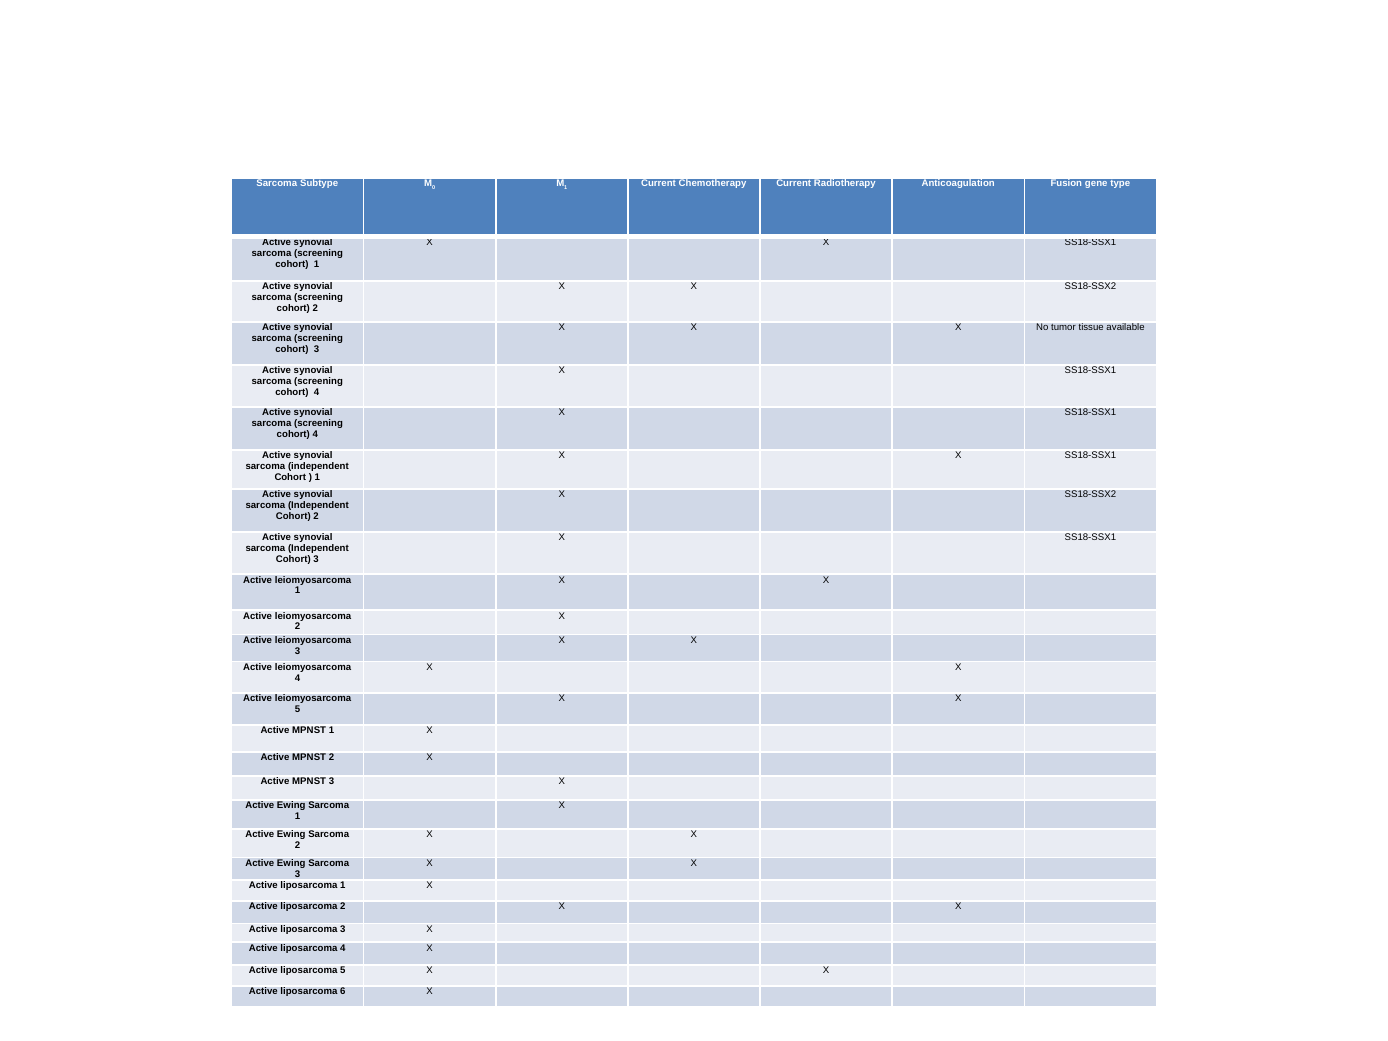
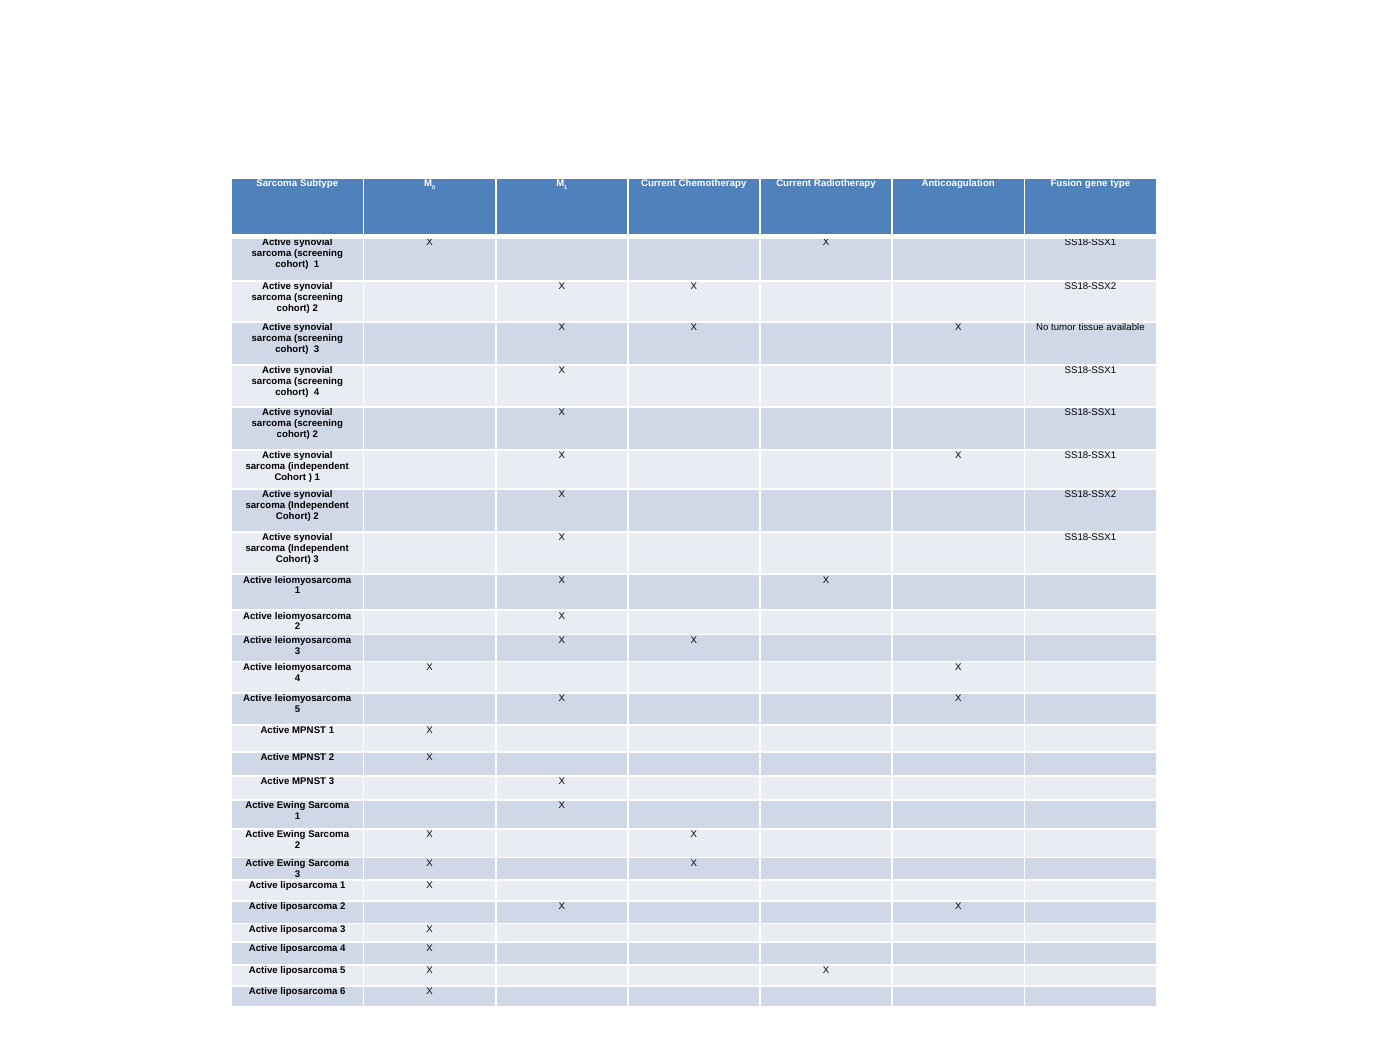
4: 4 -> 2 (315, 434)
